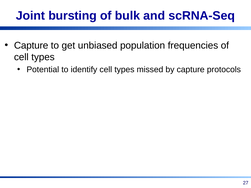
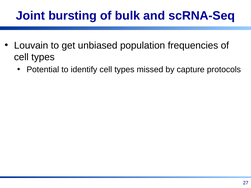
Capture: Capture -> Louvain (31, 45)
